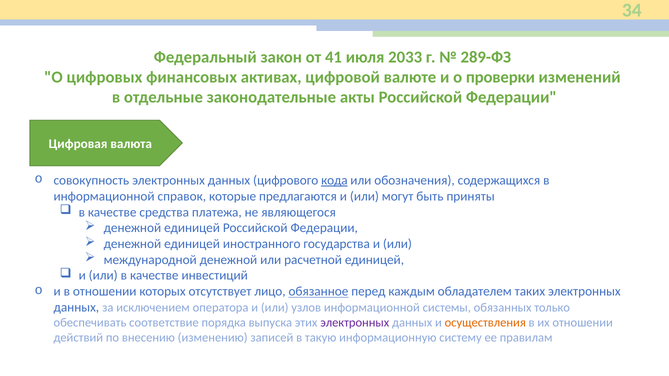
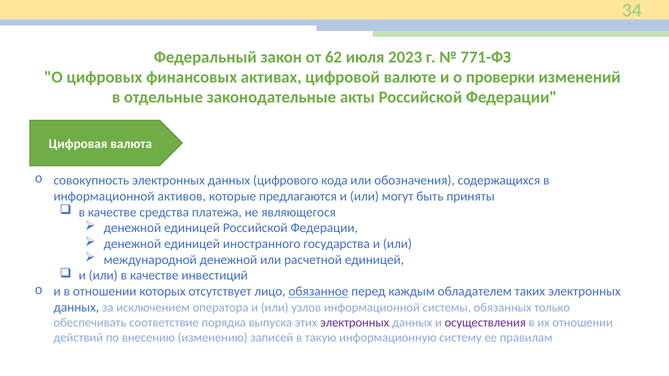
41: 41 -> 62 (333, 57)
2033: 2033 -> 2023 (405, 57)
289-ФЗ: 289-ФЗ -> 771-ФЗ (486, 57)
кода underline: present -> none (334, 181)
справок: справок -> активов (182, 196)
осуществления colour: orange -> purple (485, 323)
